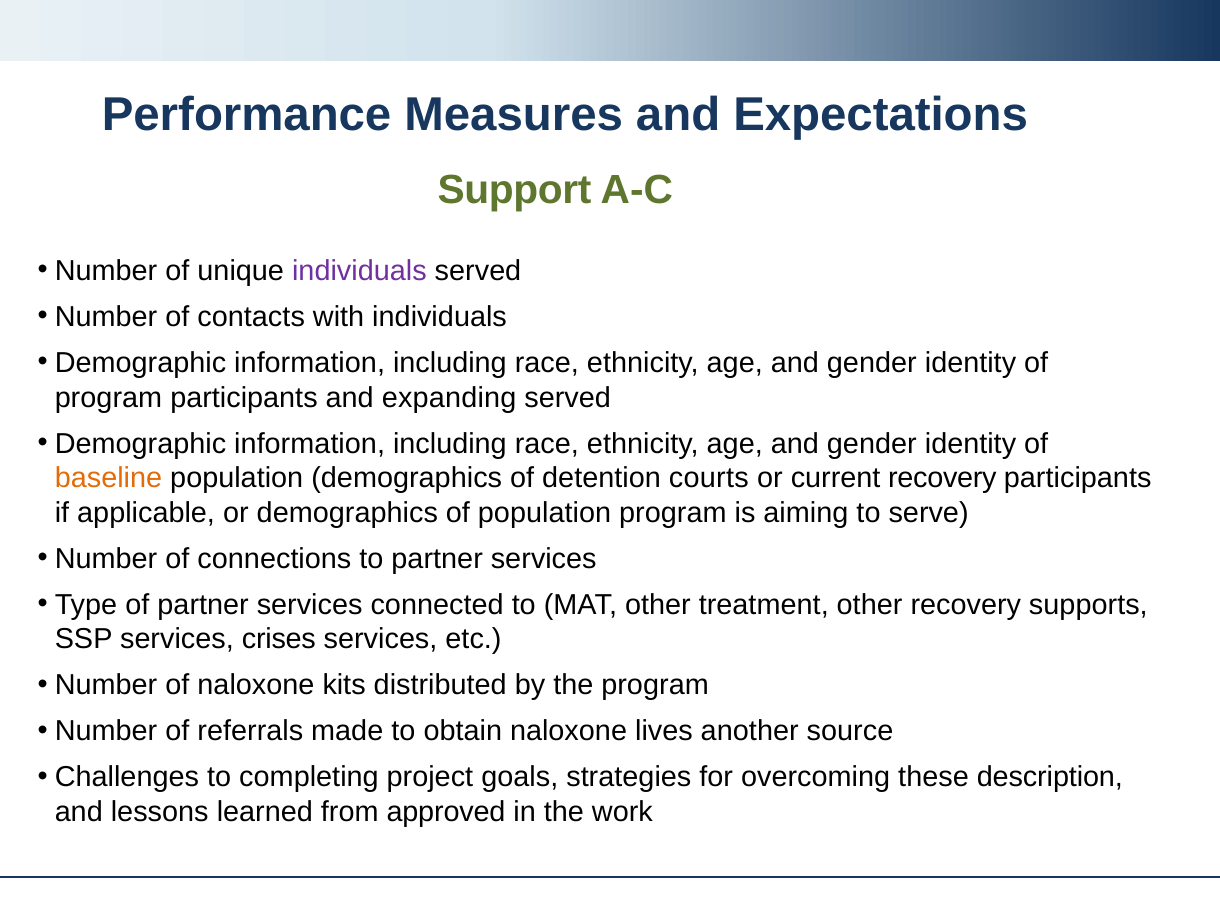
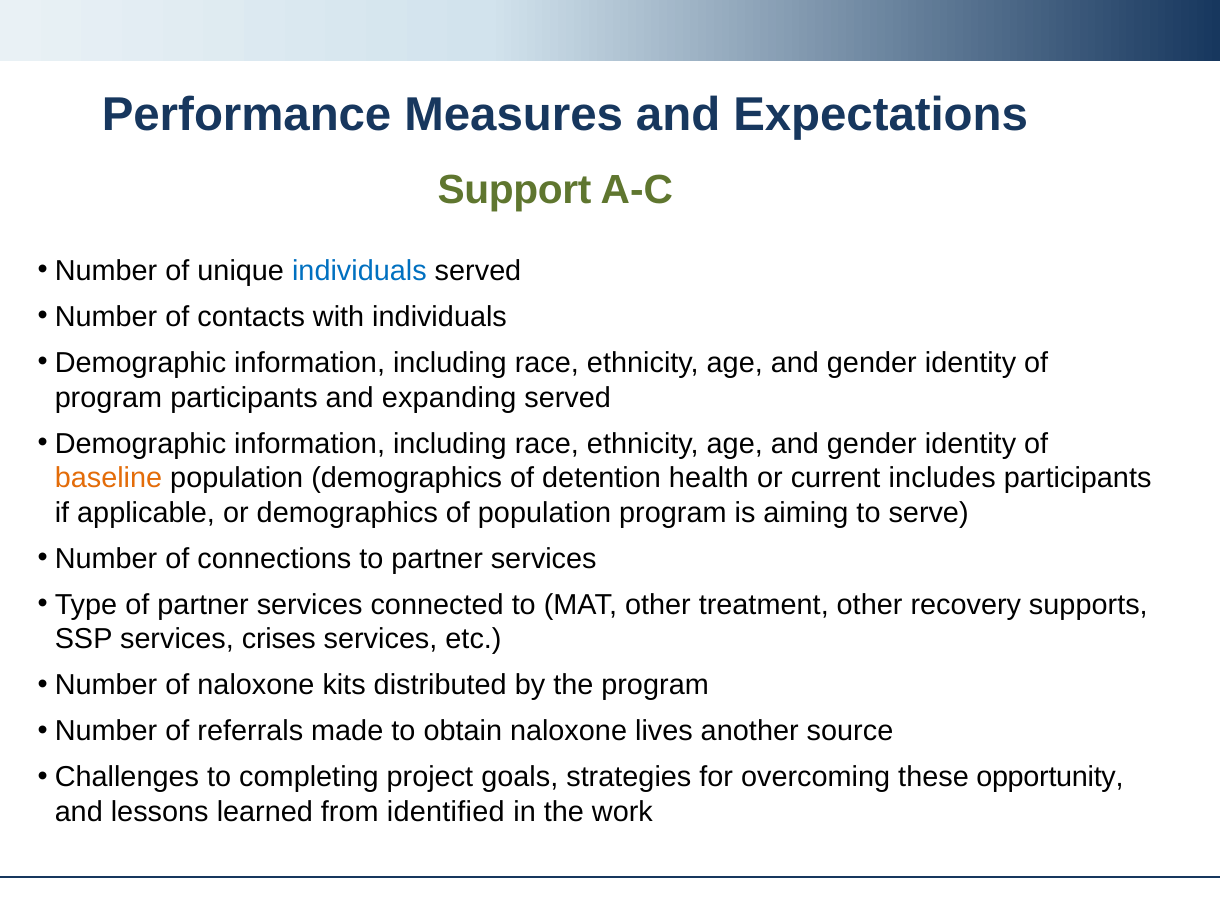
individuals colour: purple -> blue (359, 271)
courts: courts -> health (709, 478)
current recovery: recovery -> includes (942, 478)
description: description -> opportunity (1050, 777)
approved: approved -> identified (446, 812)
